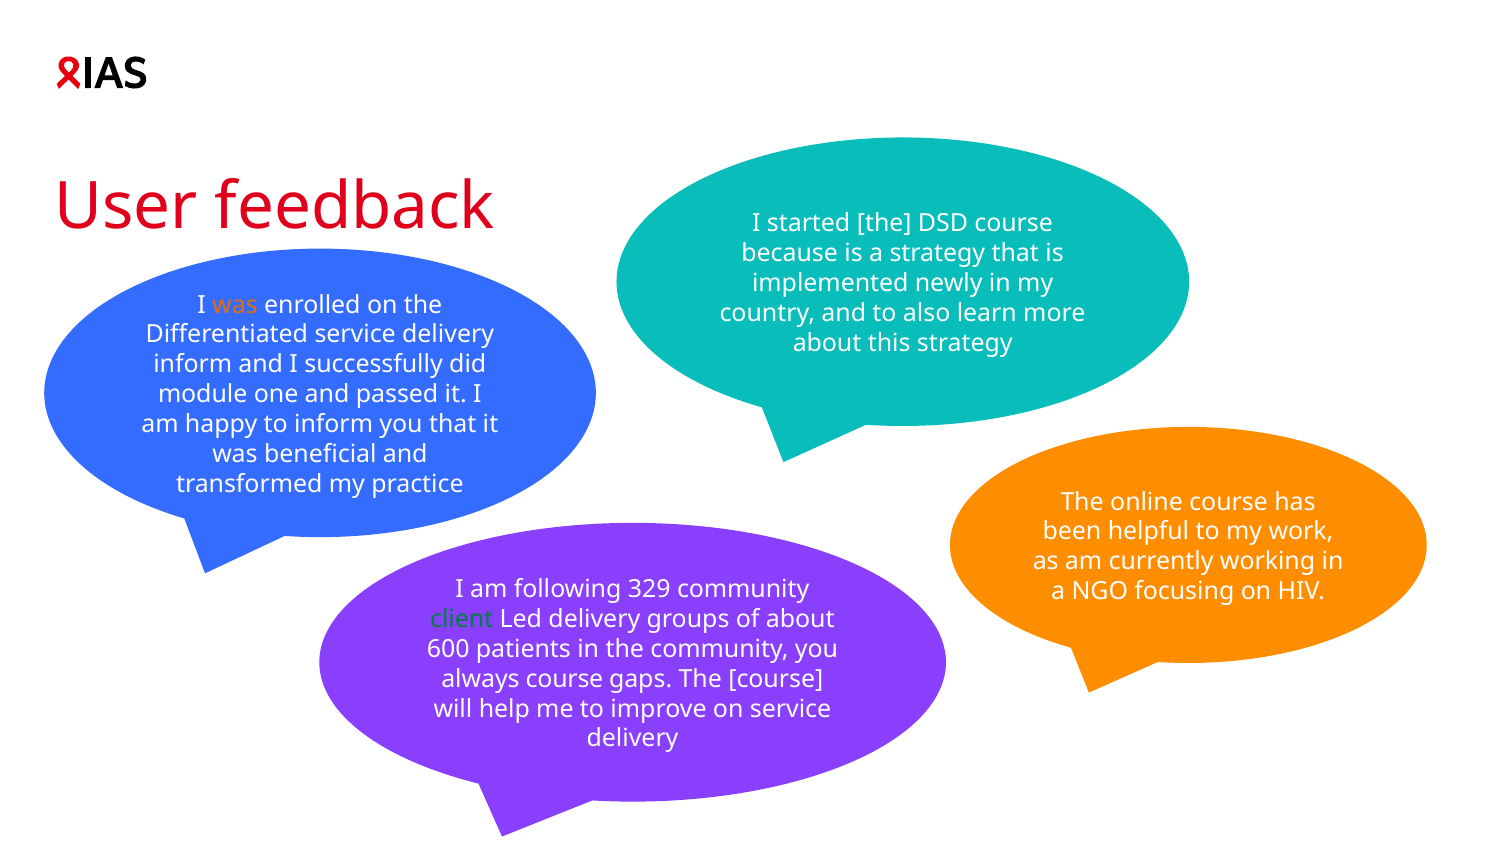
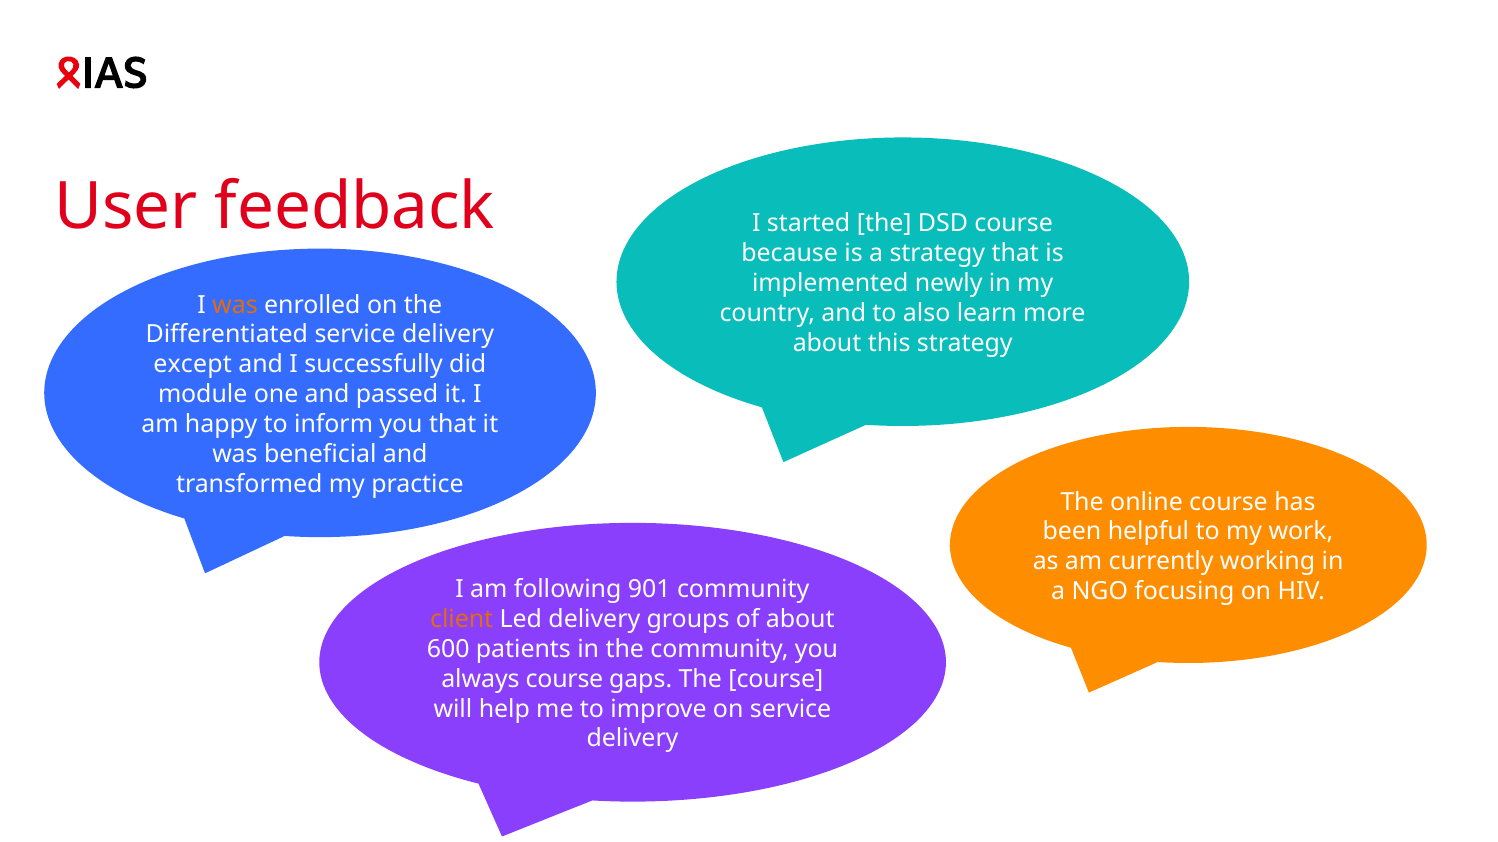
inform: inform -> except (193, 365)
329: 329 -> 901 (649, 590)
client colour: green -> orange (462, 620)
